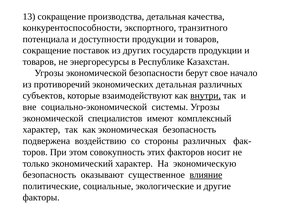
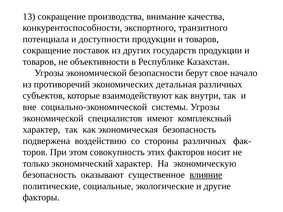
производства детальная: детальная -> внимание (166, 17)
энергоресурсы: энергоресурсы -> объективности (100, 62)
внутри underline: present -> none (206, 96)
